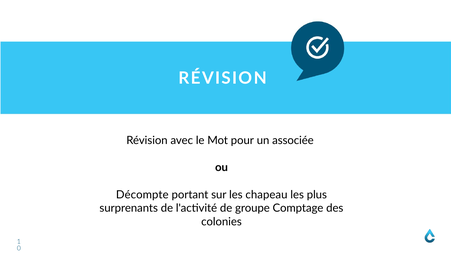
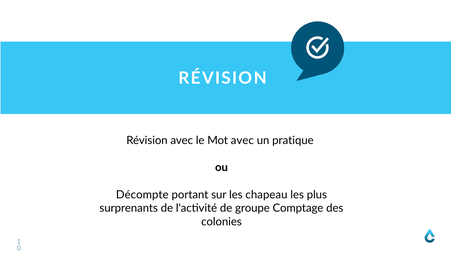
Mot pour: pour -> avec (242, 140)
associée: associée -> pratique (293, 140)
